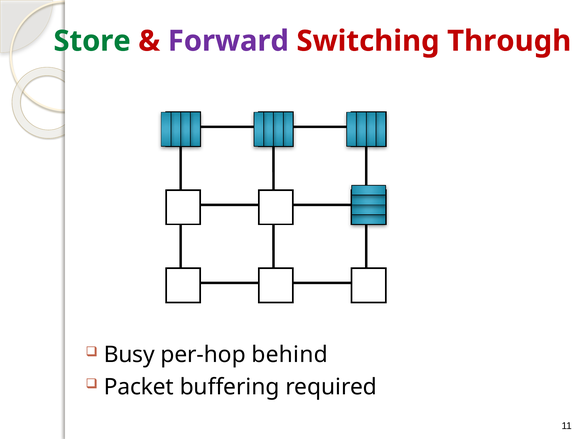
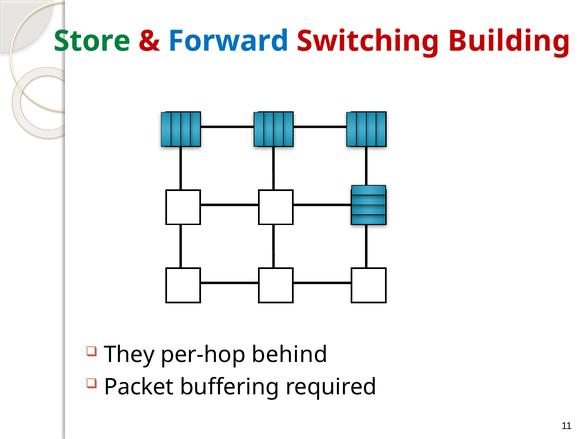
Forward colour: purple -> blue (228, 41)
Through: Through -> Building (509, 41)
Busy: Busy -> They (129, 355)
